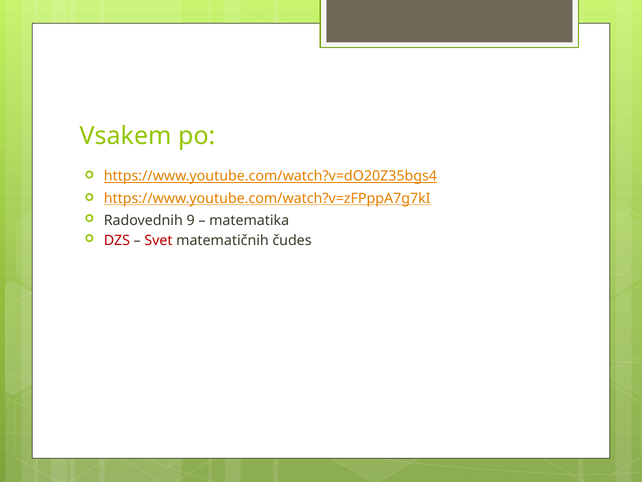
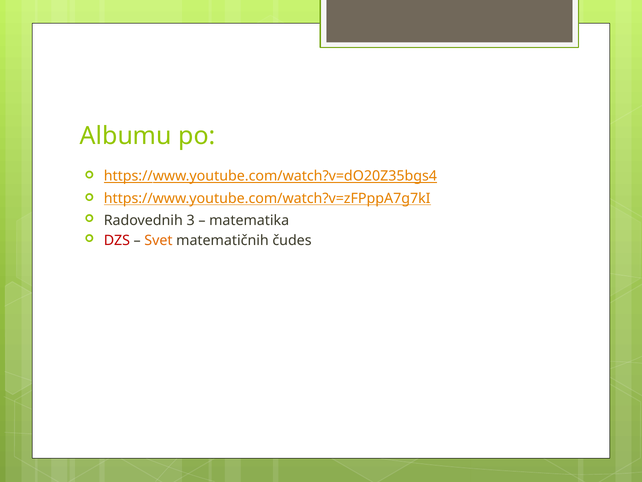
Vsakem: Vsakem -> Albumu (126, 136)
9: 9 -> 3 (191, 220)
Svet colour: red -> orange (158, 240)
